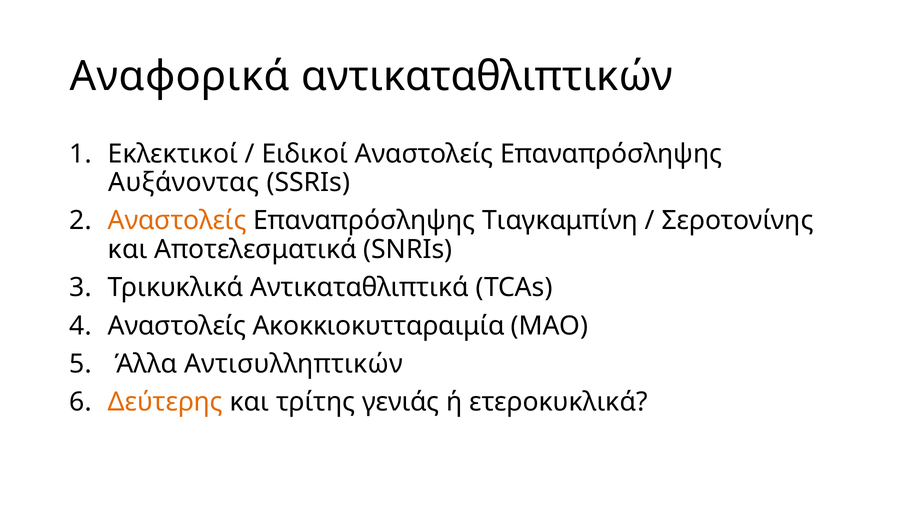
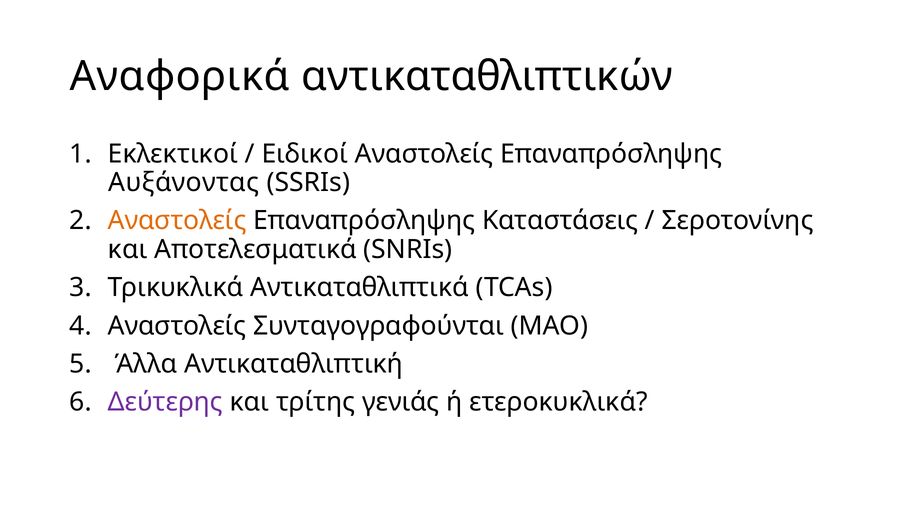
Τιαγκαμπίνη: Τιαγκαμπίνη -> Καταστάσεις (560, 221)
Ακοκκιοκυτταραιμία: Ακοκκιοκυτταραιμία -> Συνταγογραφούνται (379, 326)
Αντισυλληπτικών: Αντισυλληπτικών -> Αντικαταθλιπτική (294, 364)
Δεύτερης colour: orange -> purple (165, 402)
